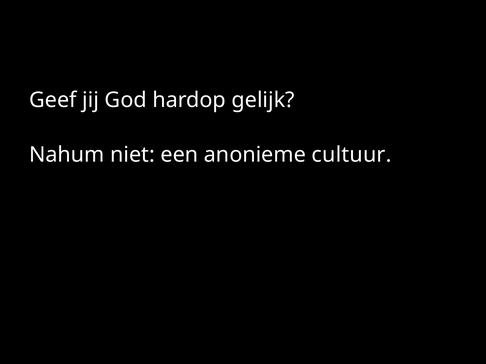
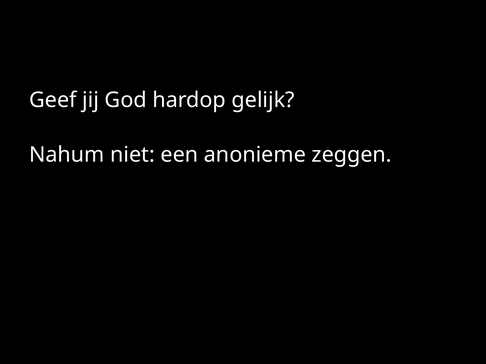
cultuur: cultuur -> zeggen (352, 155)
